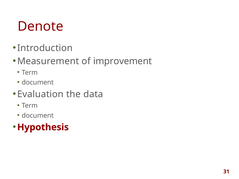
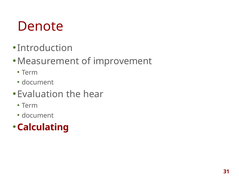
data: data -> hear (93, 94)
Hypothesis: Hypothesis -> Calculating (43, 127)
